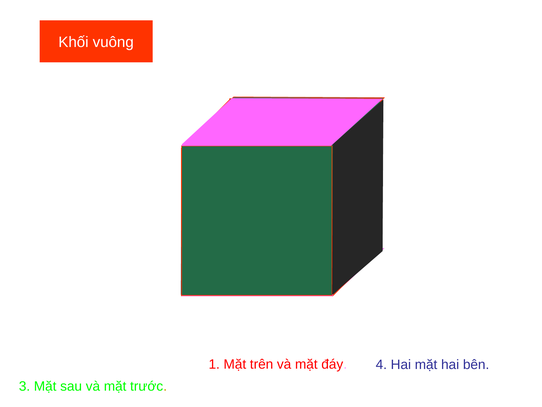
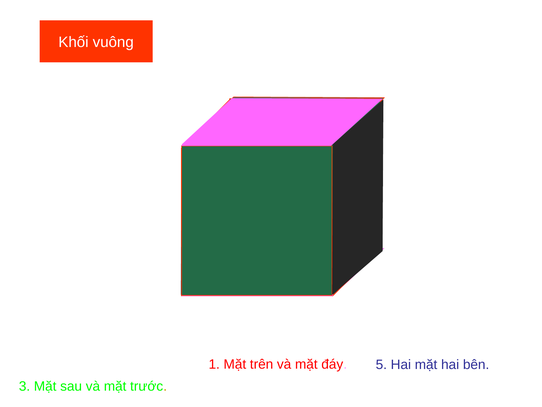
4: 4 -> 5 (381, 364)
